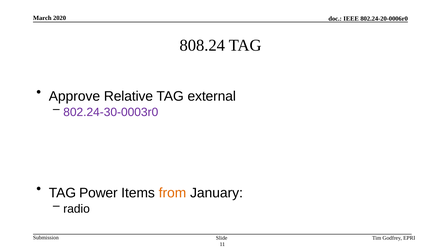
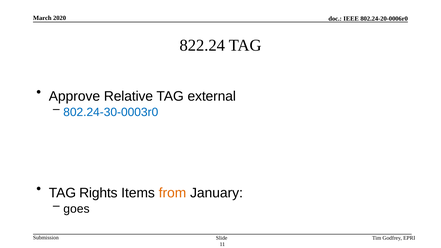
808.24: 808.24 -> 822.24 (202, 45)
802.24-30-0003r0 colour: purple -> blue (111, 112)
Power: Power -> Rights (98, 193)
radio: radio -> goes (77, 209)
